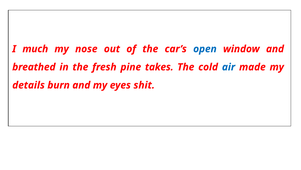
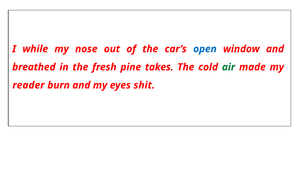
much: much -> while (35, 49)
air colour: blue -> green (229, 67)
details: details -> reader (28, 85)
